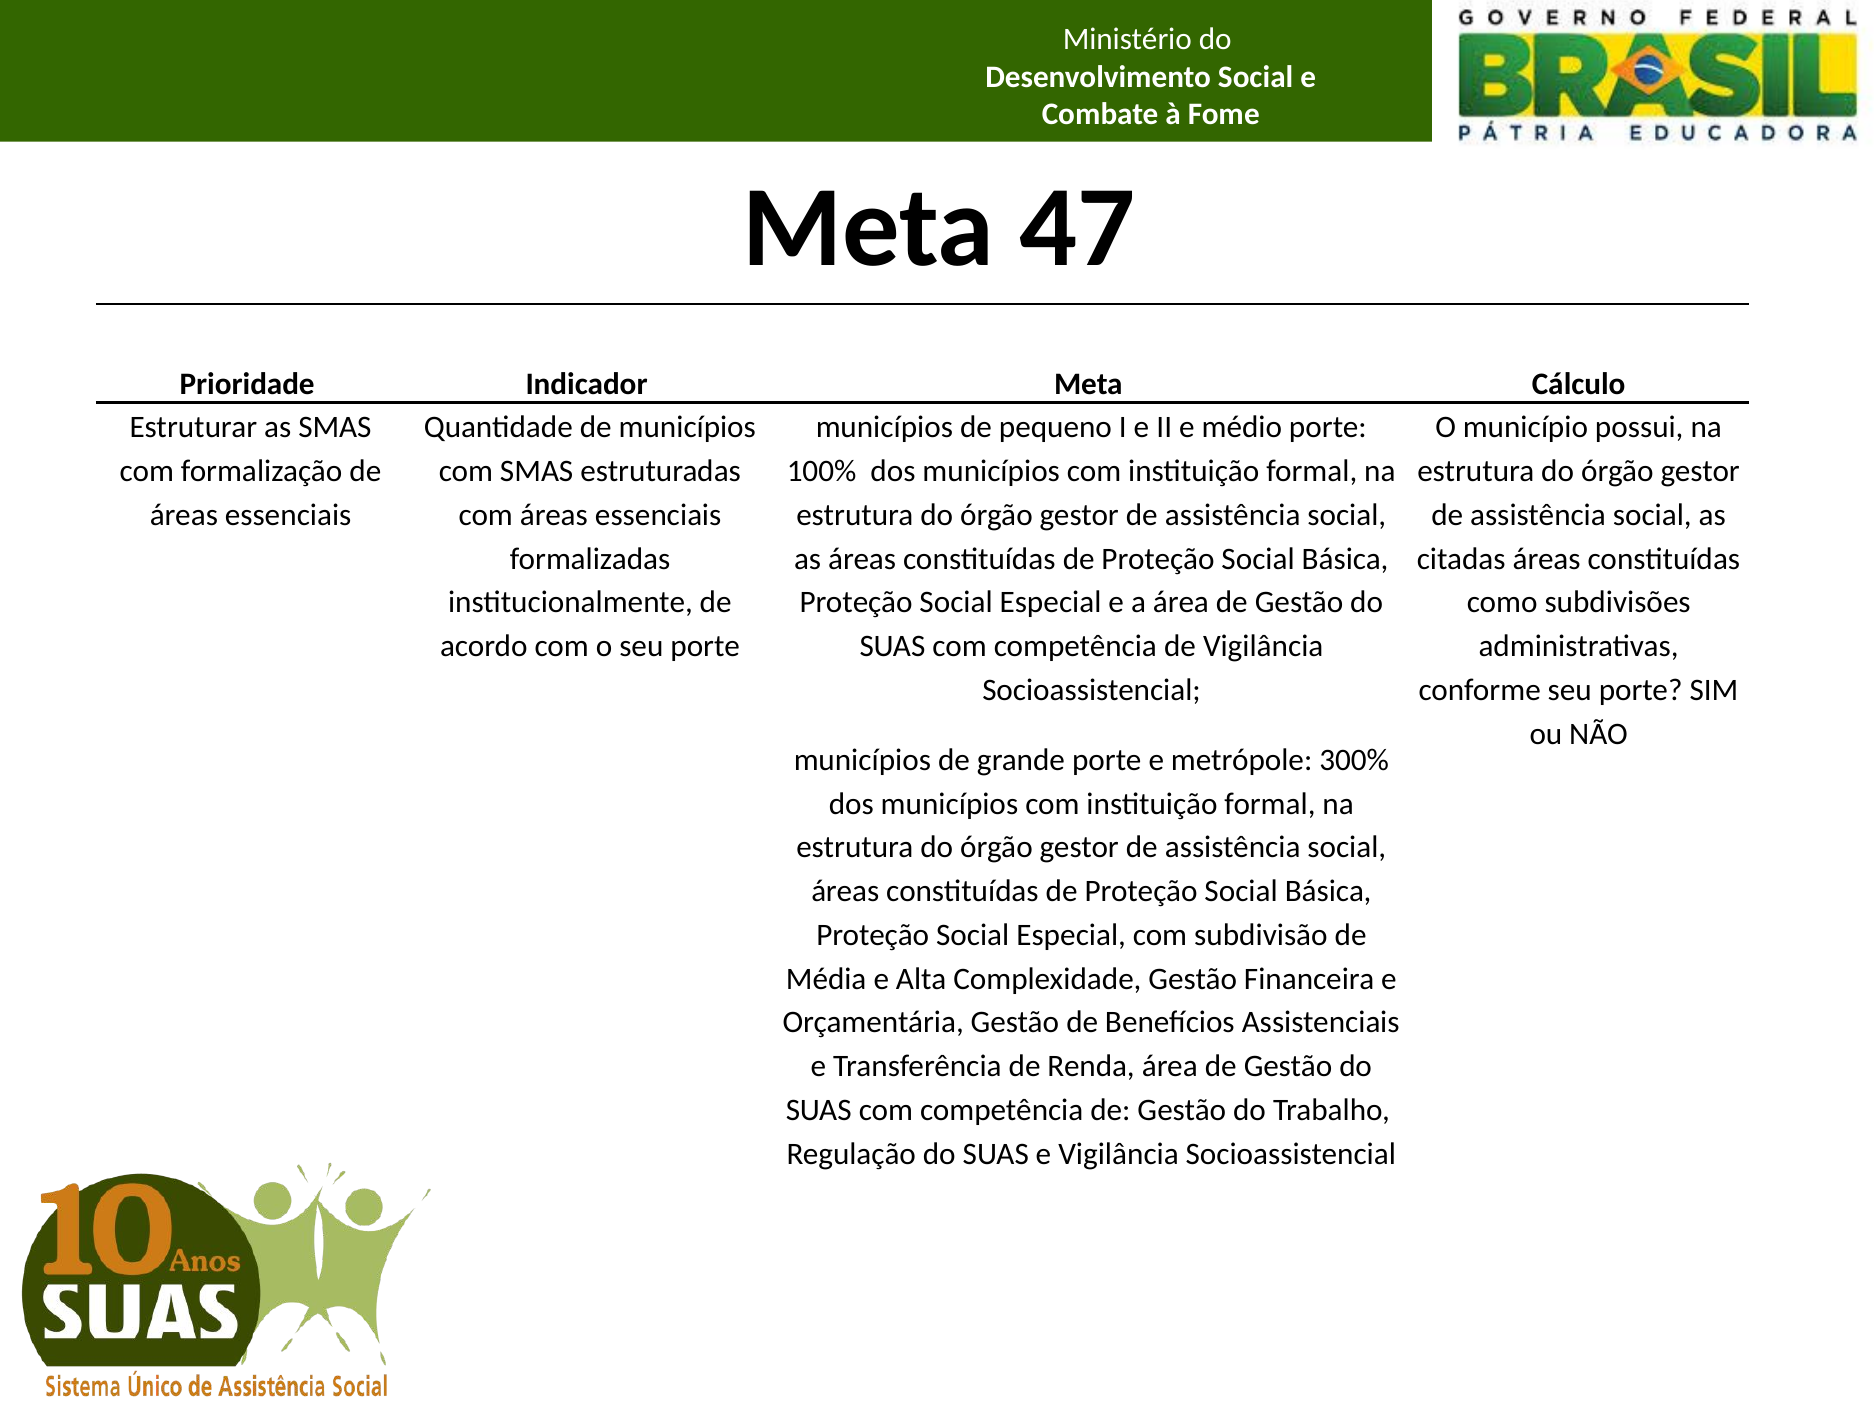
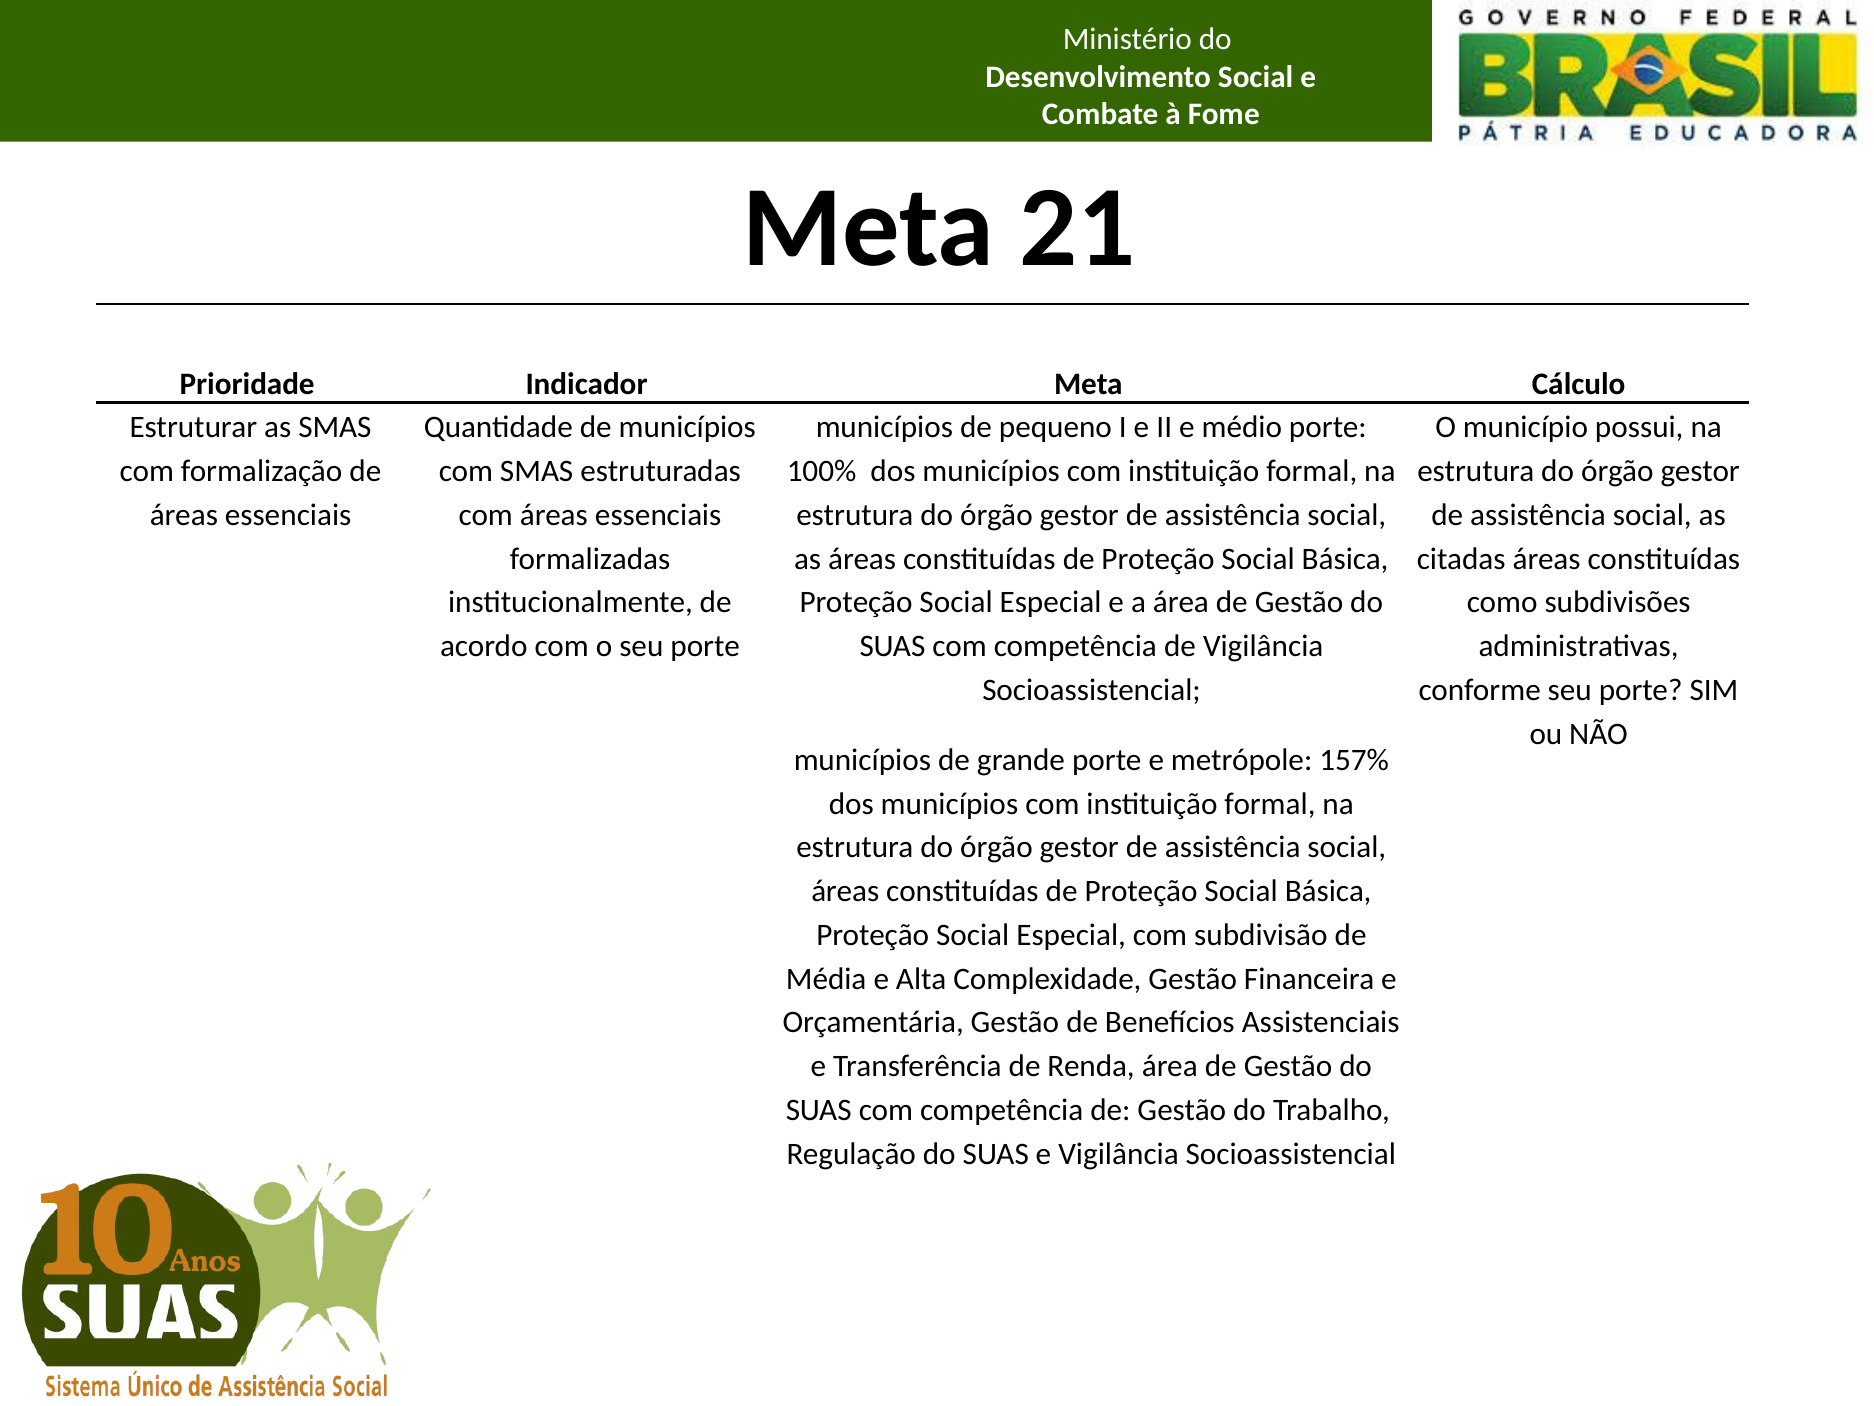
47: 47 -> 21 (1078, 228)
300%: 300% -> 157% (1354, 760)
